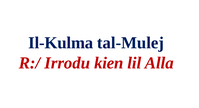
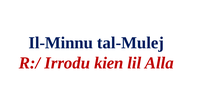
Il-Kulma: Il-Kulma -> Il-Minnu (61, 42)
